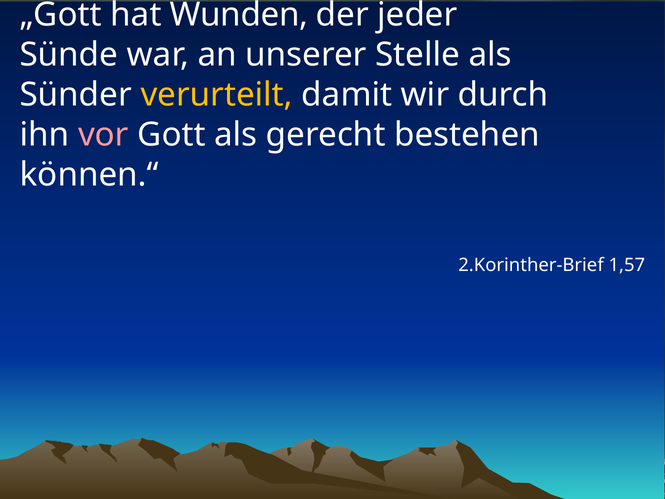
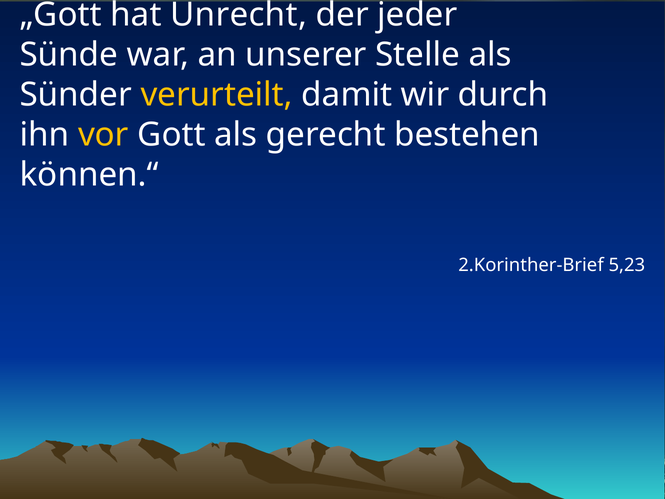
Wunden: Wunden -> Unrecht (239, 15)
vor colour: pink -> yellow (103, 135)
1,57: 1,57 -> 5,23 (627, 265)
